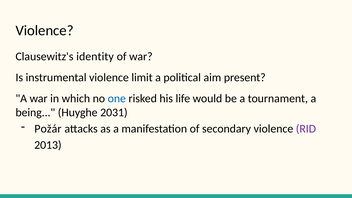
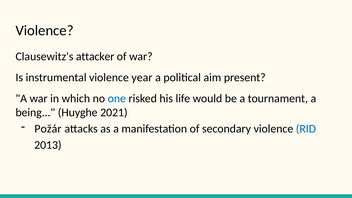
identity: identity -> attacker (95, 56)
limit: limit -> year (142, 77)
2031: 2031 -> 2021 (114, 113)
RID colour: purple -> blue (306, 129)
